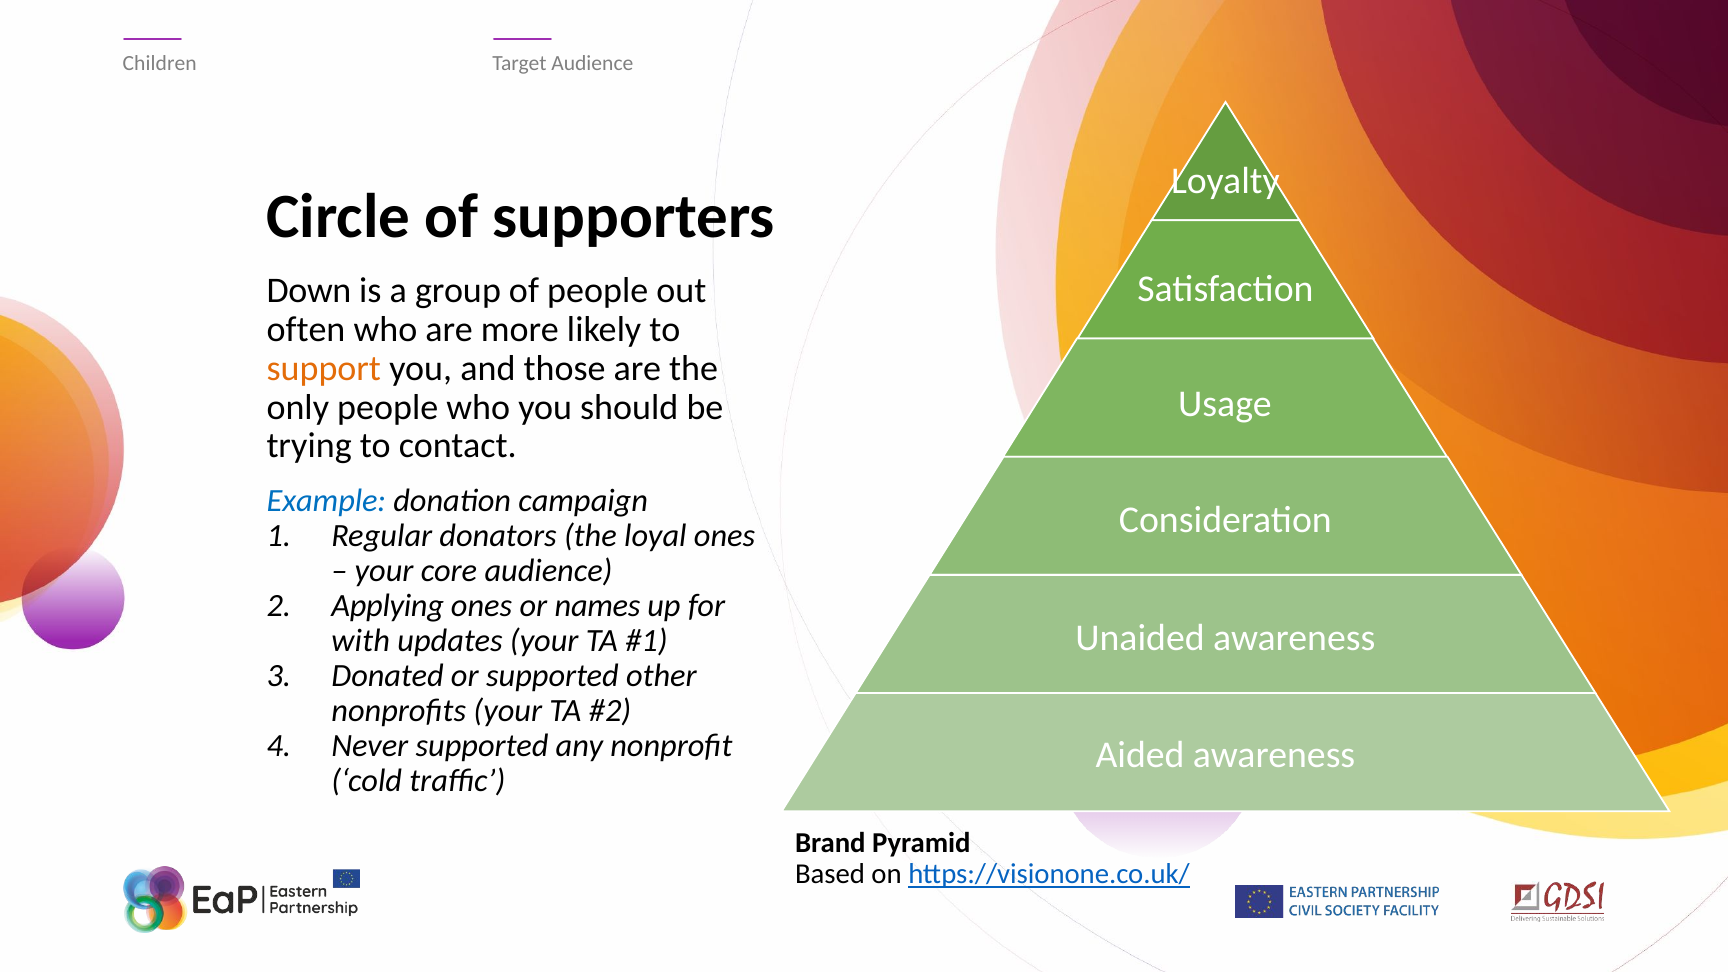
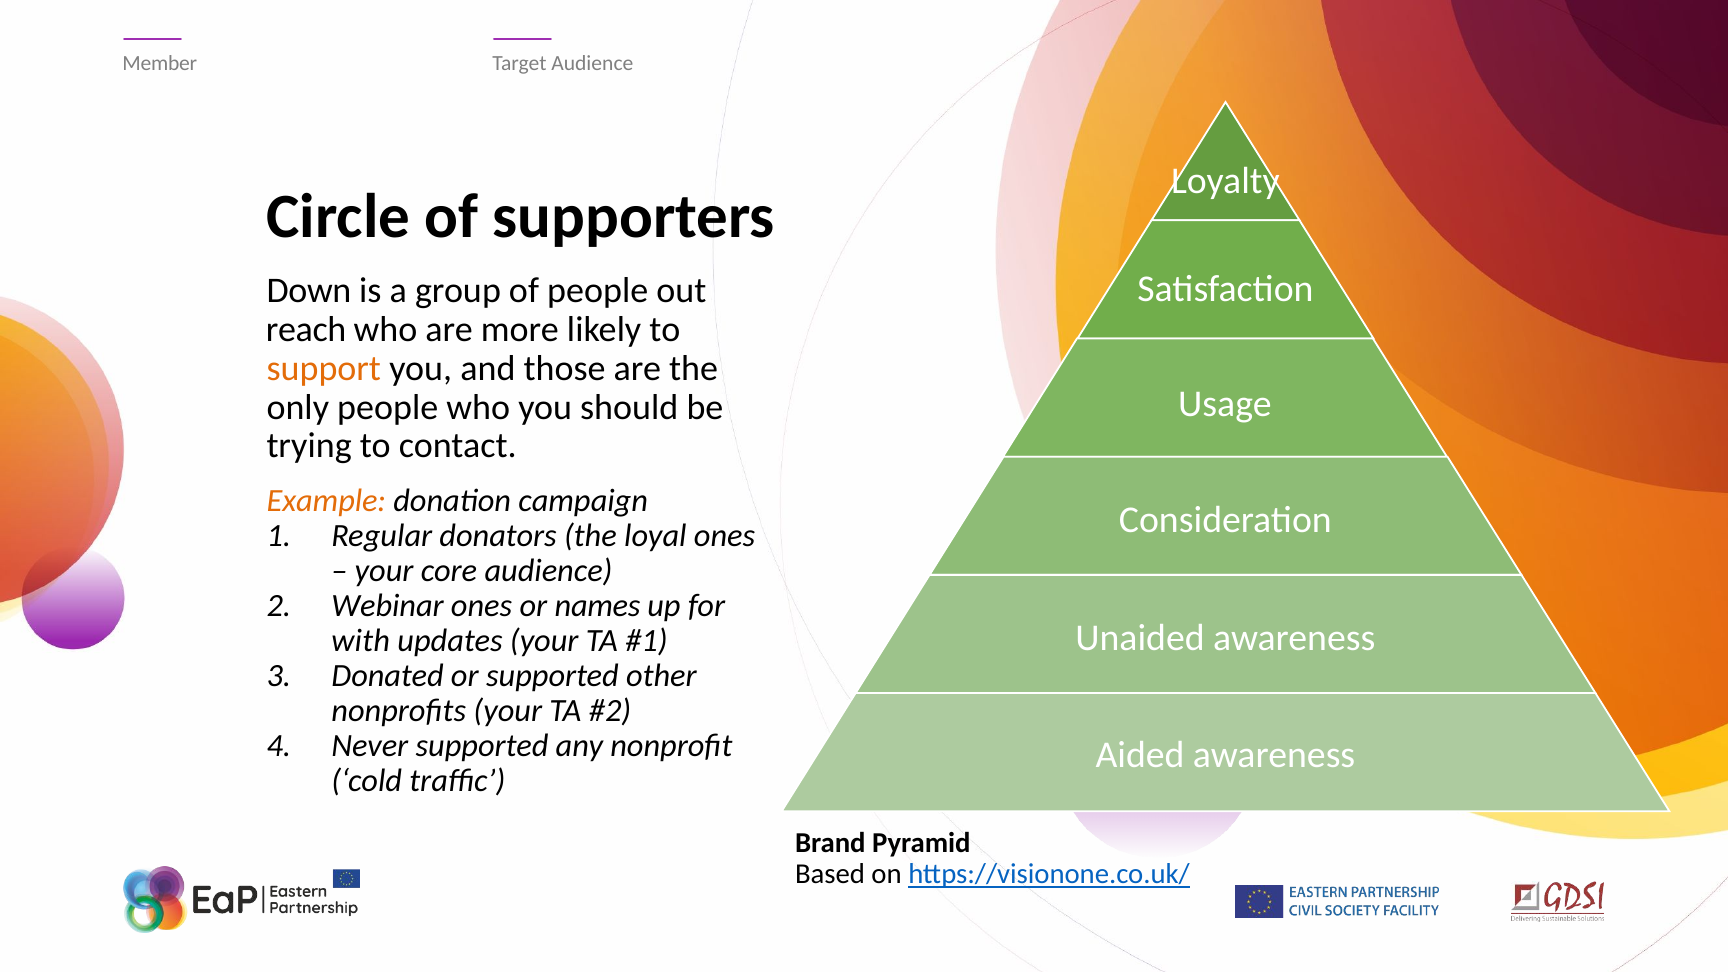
Children: Children -> Member (160, 63)
often: often -> reach (306, 329)
Example colour: blue -> orange (326, 501)
Applying: Applying -> Webinar (388, 606)
